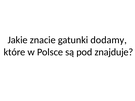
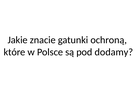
dodamy: dodamy -> ochroną (109, 40)
znajduje: znajduje -> dodamy (114, 52)
